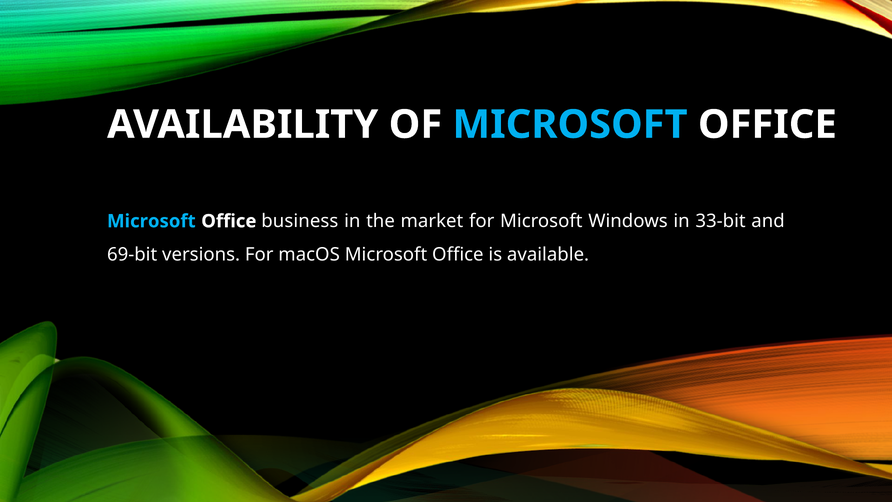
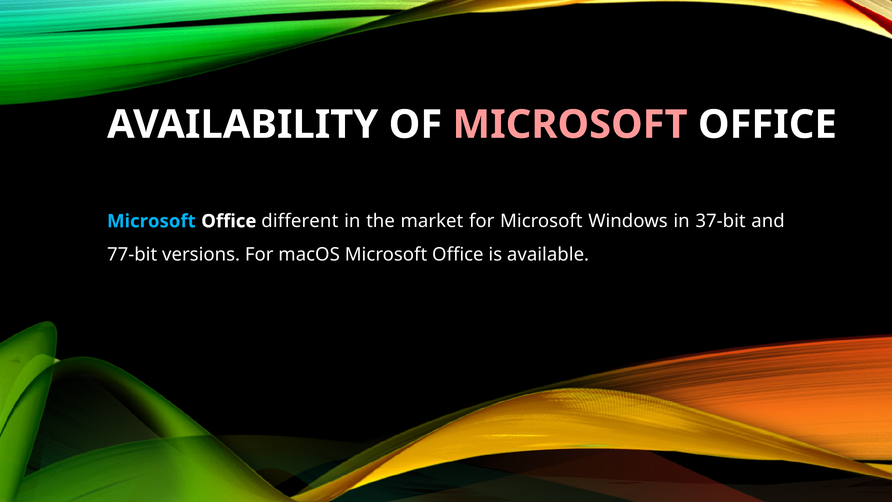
MICROSOFT colour: light blue -> pink (570, 125)
business: business -> different (300, 221)
33-bit: 33-bit -> 37-bit (721, 221)
69-bit: 69-bit -> 77-bit (132, 255)
